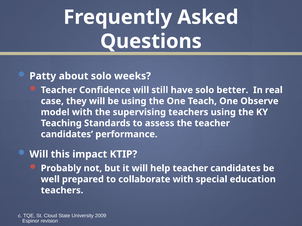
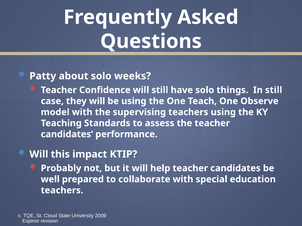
better: better -> things (232, 90)
In real: real -> still (274, 90)
